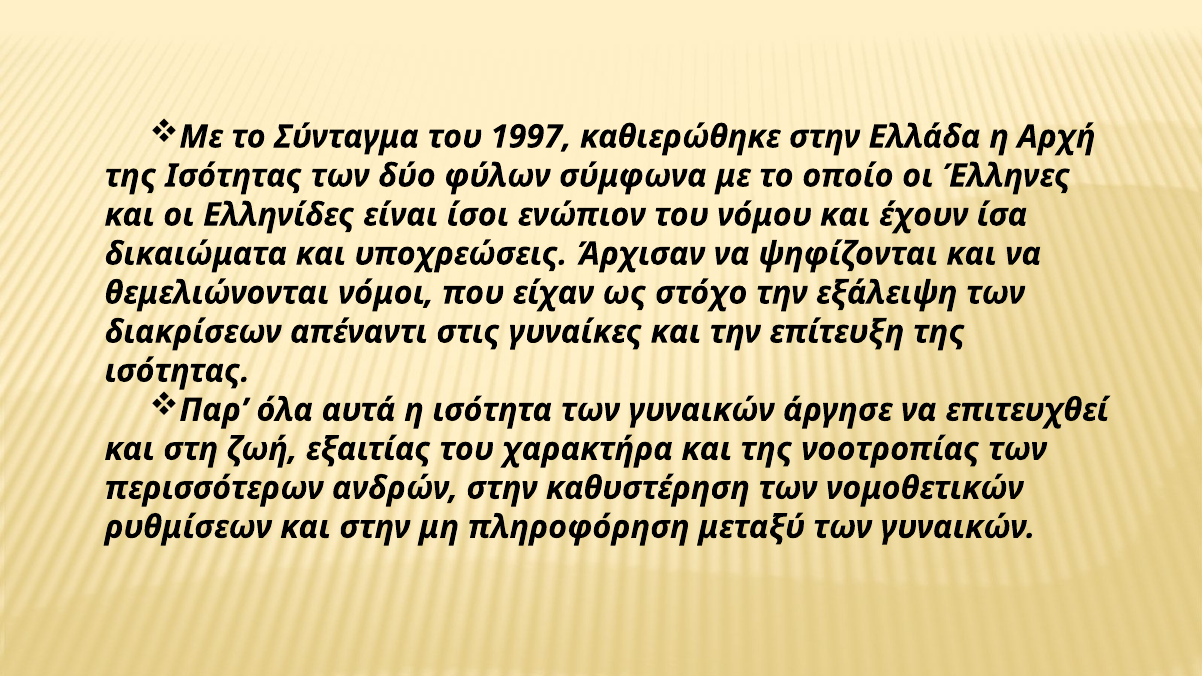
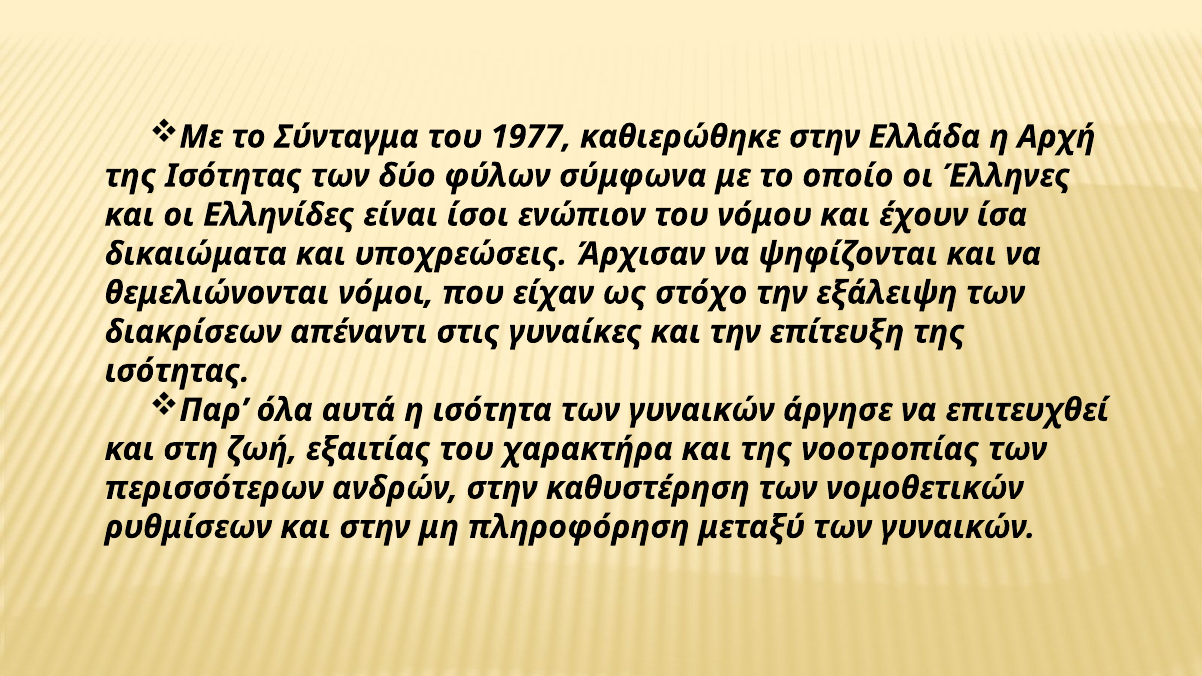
1997: 1997 -> 1977 (531, 137)
